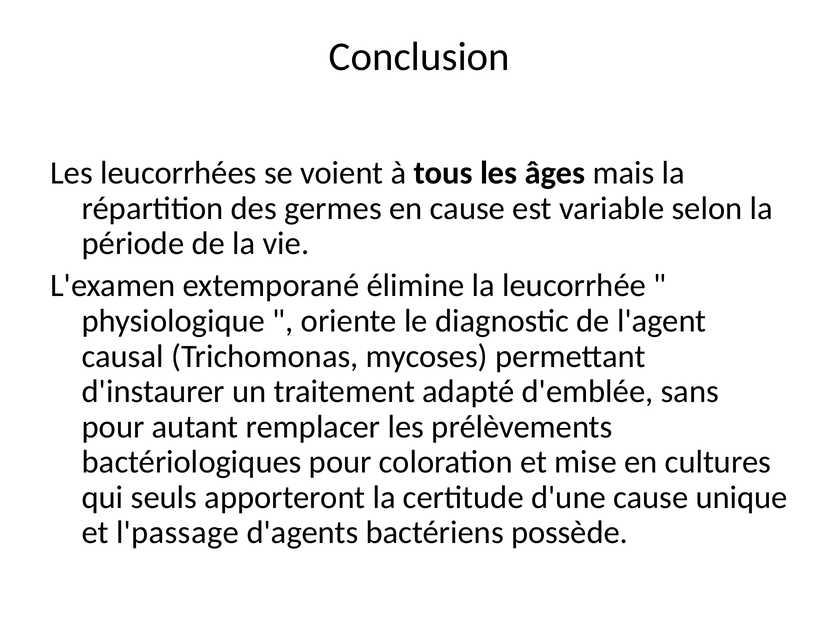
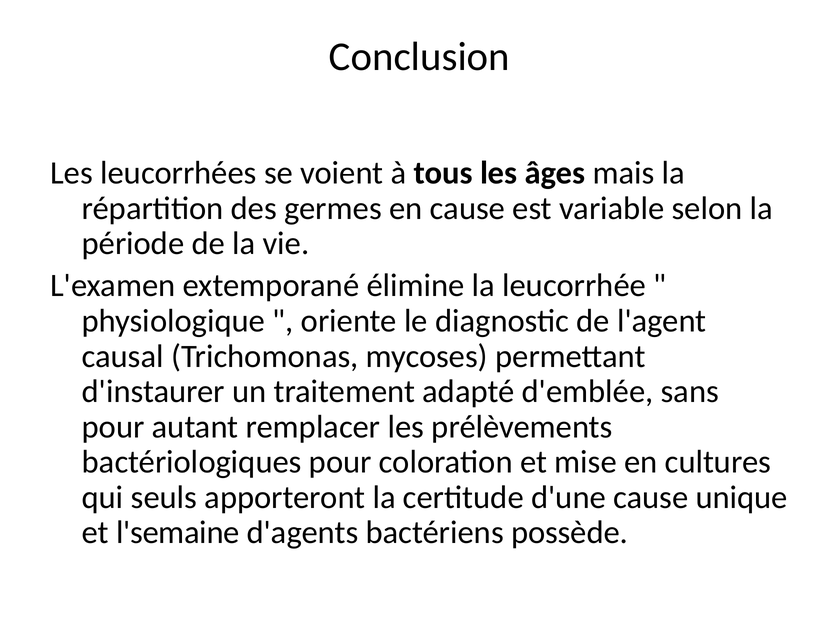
l'passage: l'passage -> l'semaine (178, 532)
